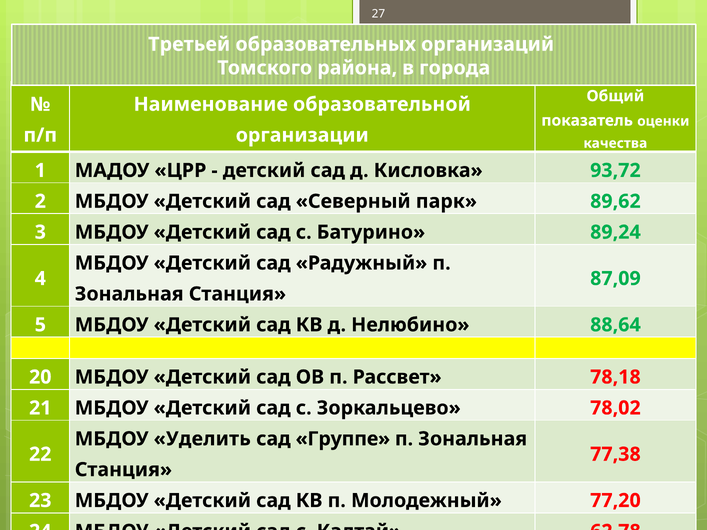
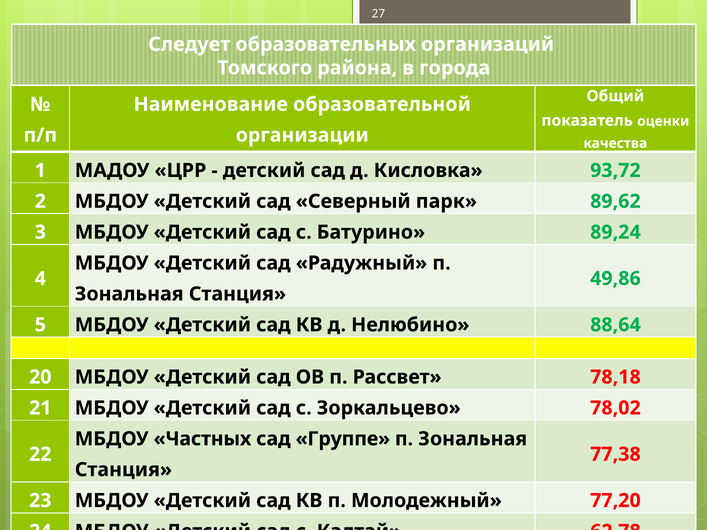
Третьей: Третьей -> Следует (189, 44)
87,09: 87,09 -> 49,86 (615, 279)
Уделить: Уделить -> Частных (202, 439)
